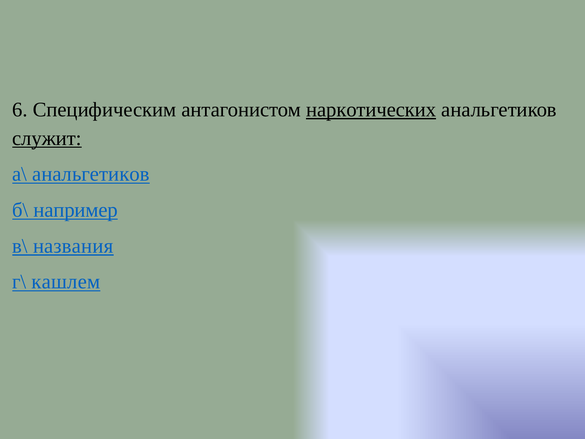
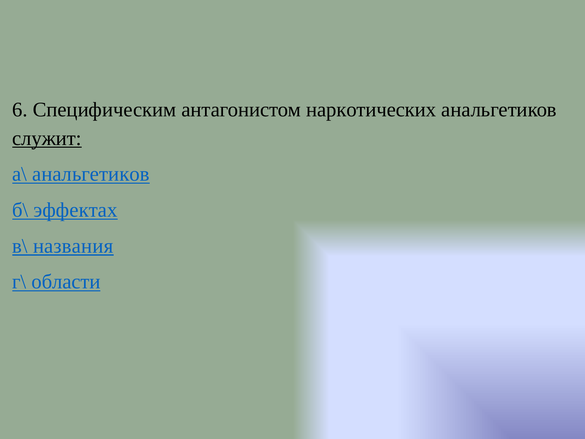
наркотических underline: present -> none (371, 110)
например: например -> эффектах (76, 210)
кашлем: кашлем -> области (66, 282)
